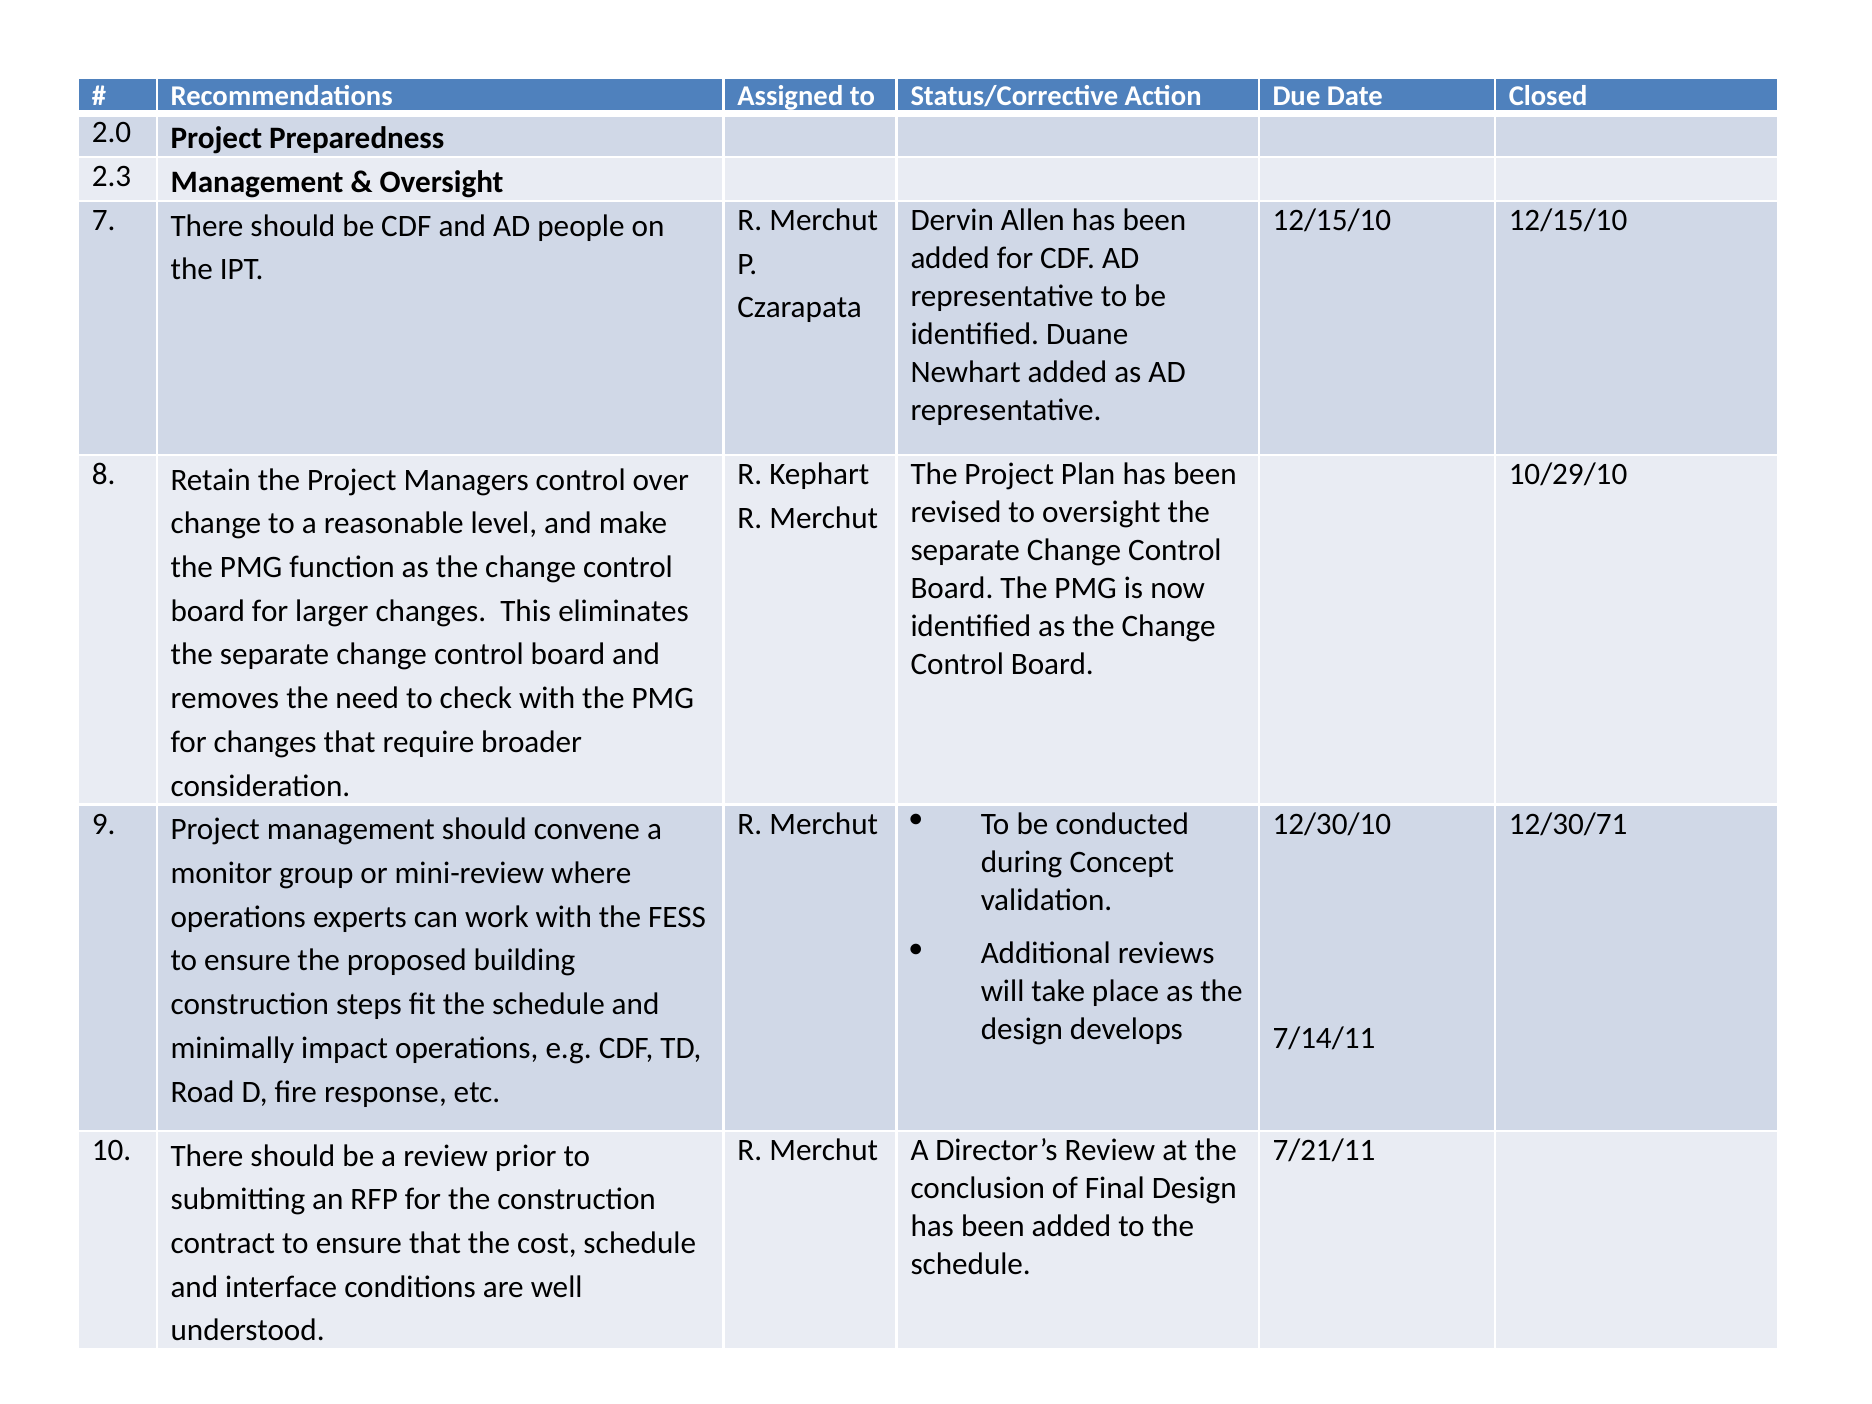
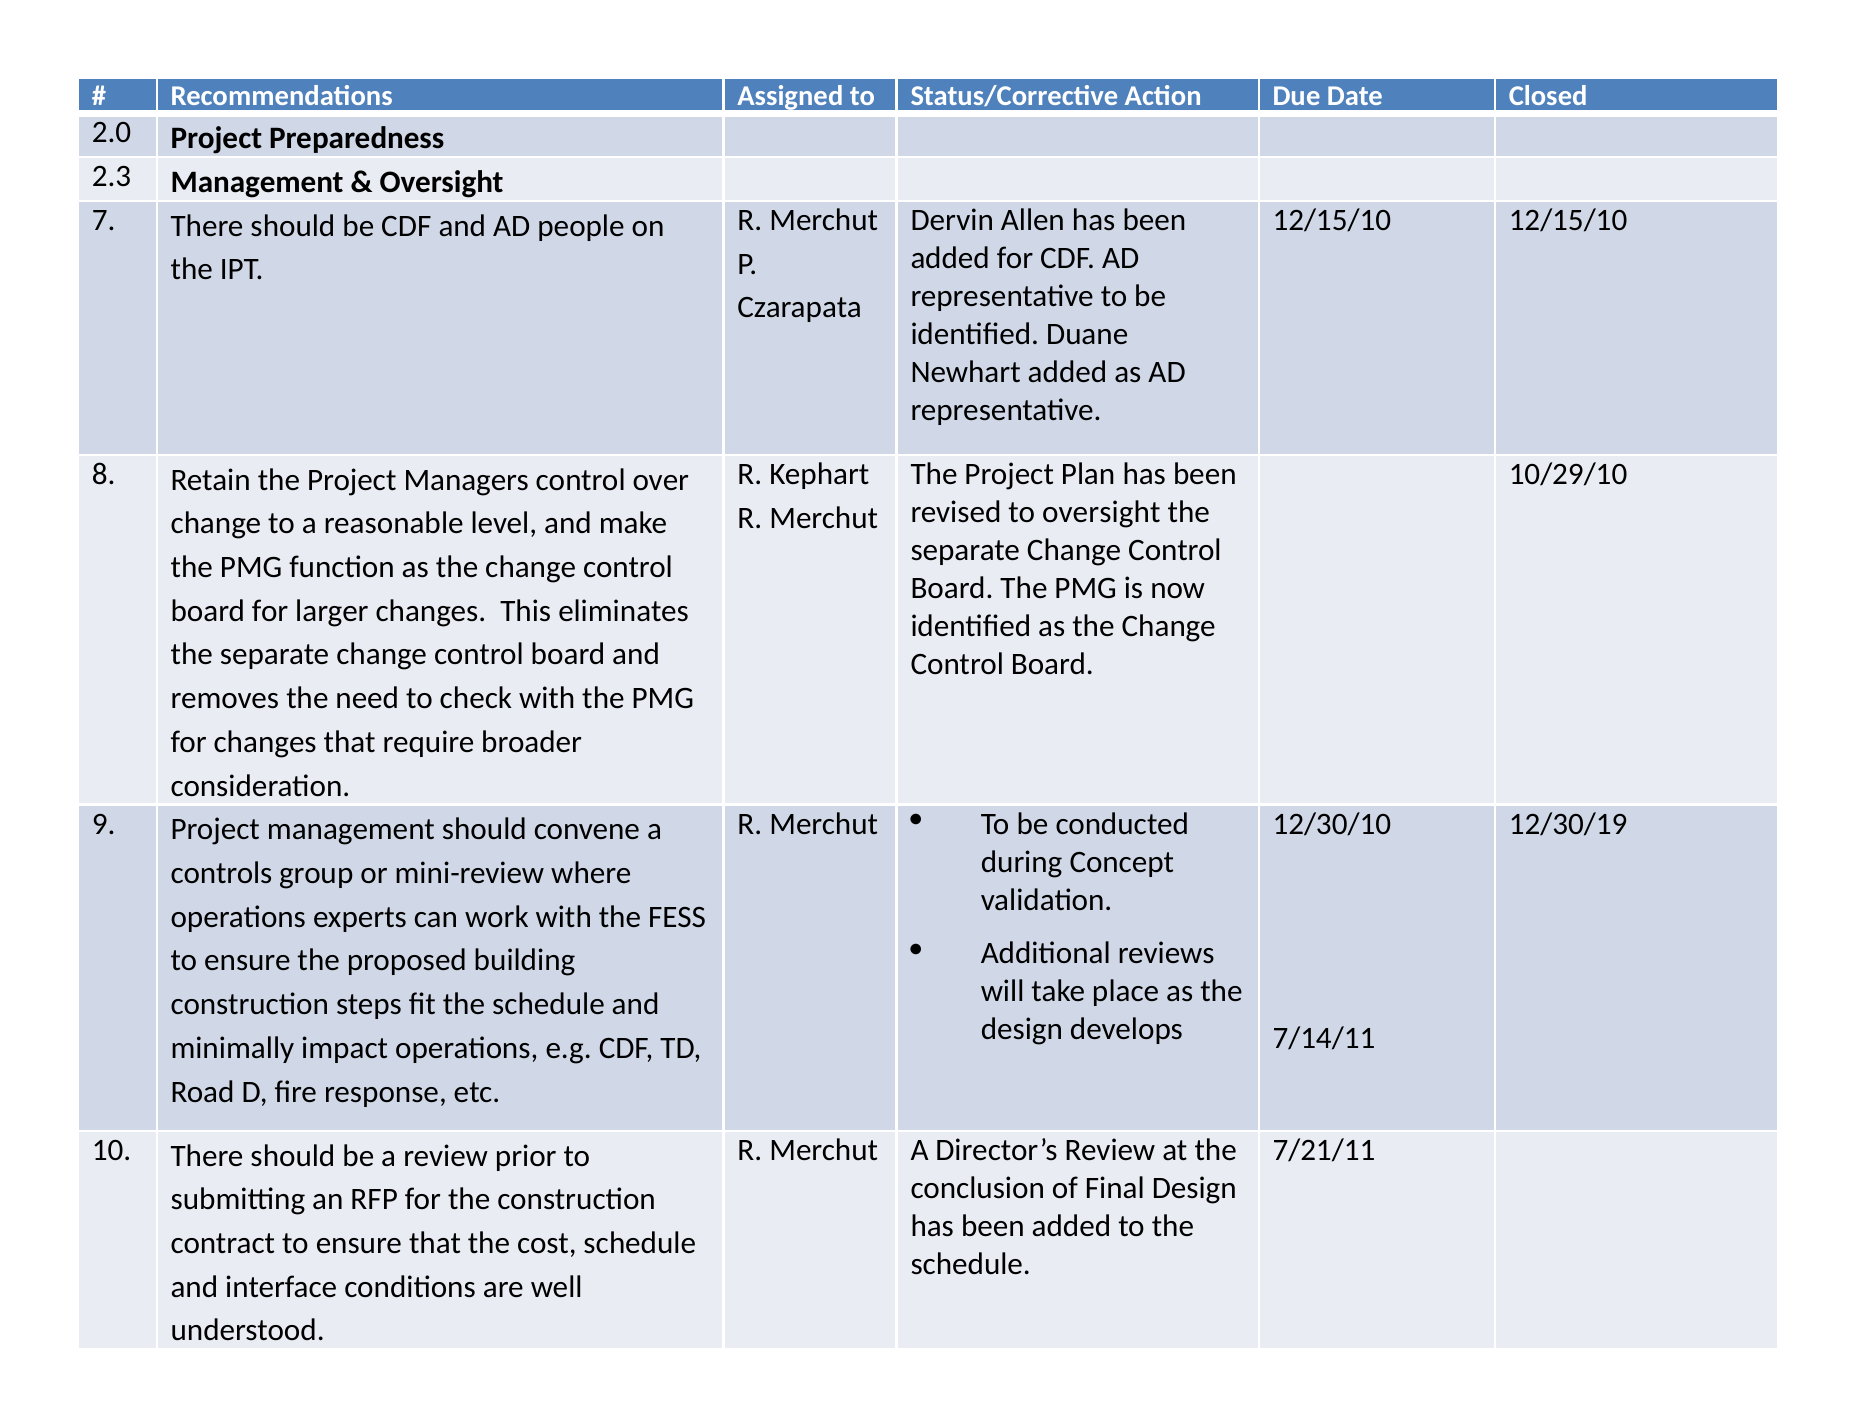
12/30/71: 12/30/71 -> 12/30/19 (1568, 824)
monitor: monitor -> controls (222, 873)
